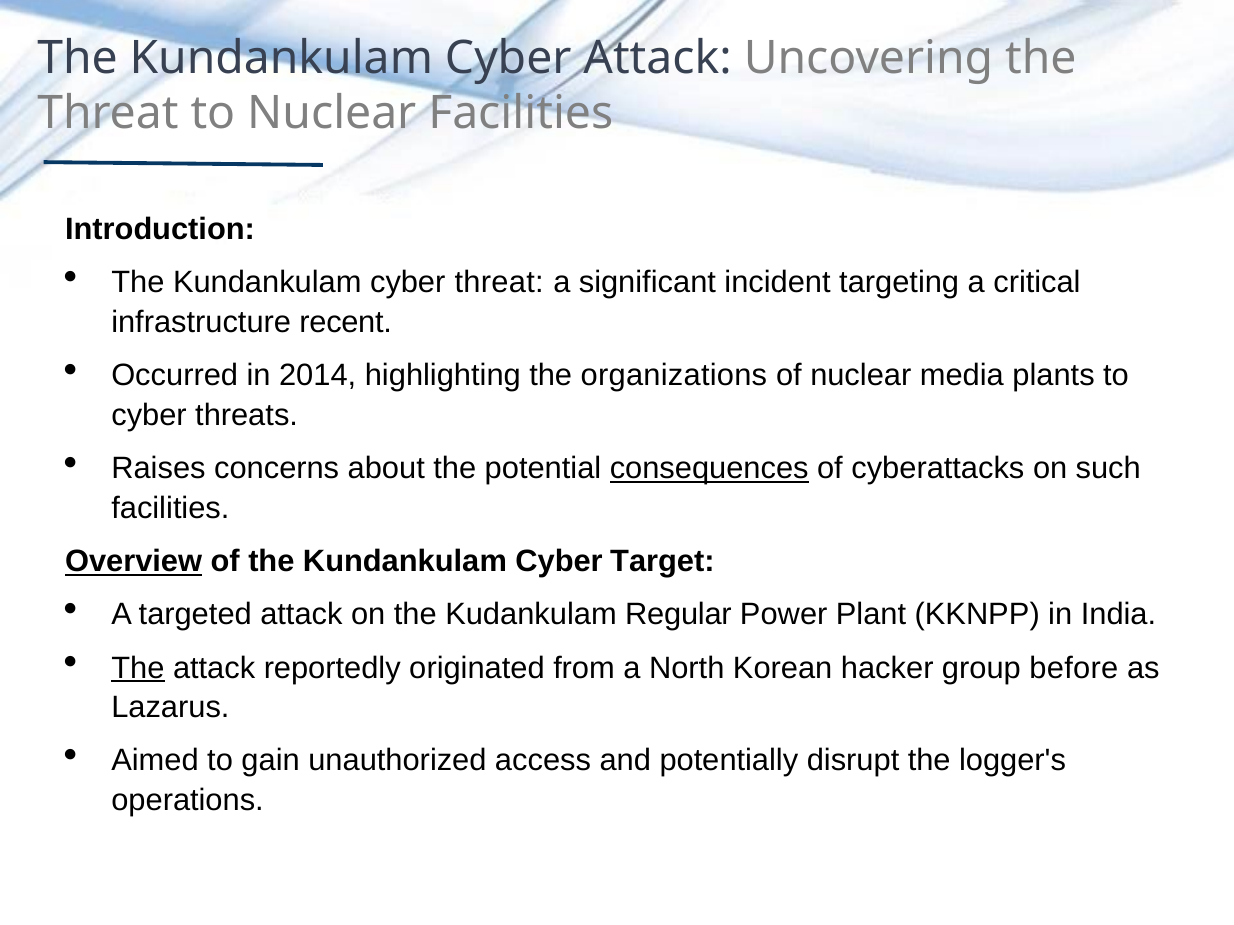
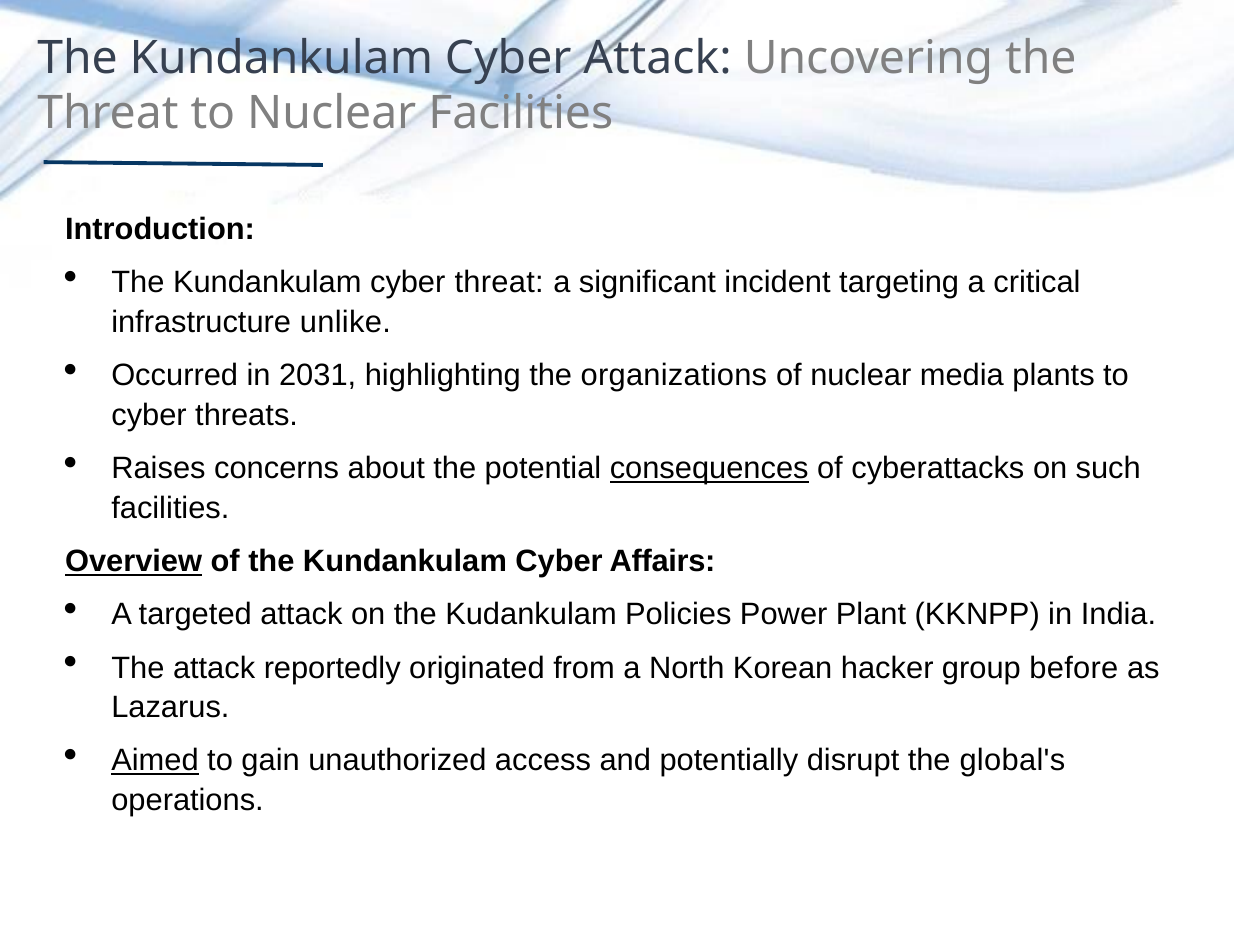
recent: recent -> unlike (345, 323)
2014: 2014 -> 2031 (318, 376)
Target: Target -> Affairs (663, 562)
Regular: Regular -> Policies (678, 615)
The underline: present -> none (138, 668)
Aimed underline: none -> present (155, 761)
logger's: logger's -> global's (1012, 761)
